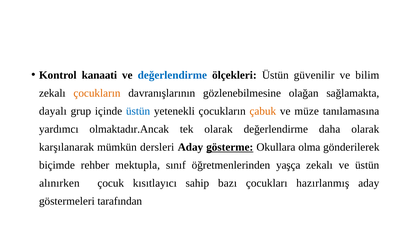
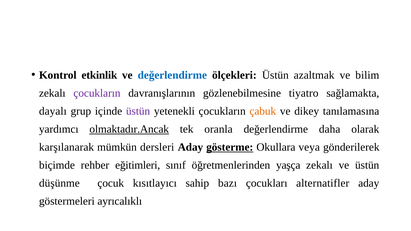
kanaati: kanaati -> etkinlik (99, 75)
güvenilir: güvenilir -> azaltmak (314, 75)
çocukların colour: orange -> purple (97, 93)
olağan: olağan -> tiyatro (304, 93)
üstün colour: blue -> purple (138, 111)
müze: müze -> dikey (307, 111)
olmaktadır.Ancak underline: none -> present (129, 129)
tek olarak: olarak -> oranla (219, 129)
olma: olma -> veya (309, 147)
mektupla: mektupla -> eğitimleri (138, 165)
alınırken: alınırken -> düşünme (59, 183)
hazırlanmış: hazırlanmış -> alternatifler (323, 183)
tarafından: tarafından -> ayrıcalıklı (120, 201)
